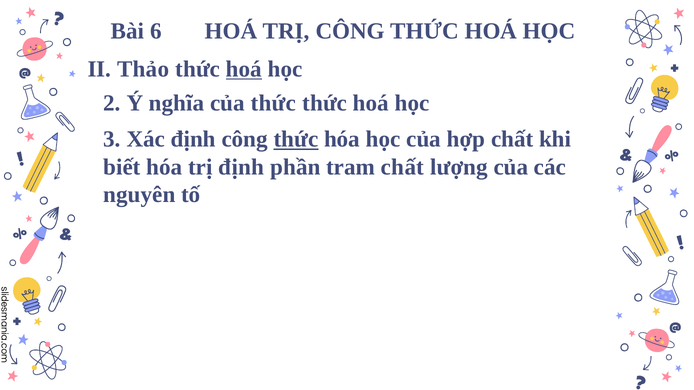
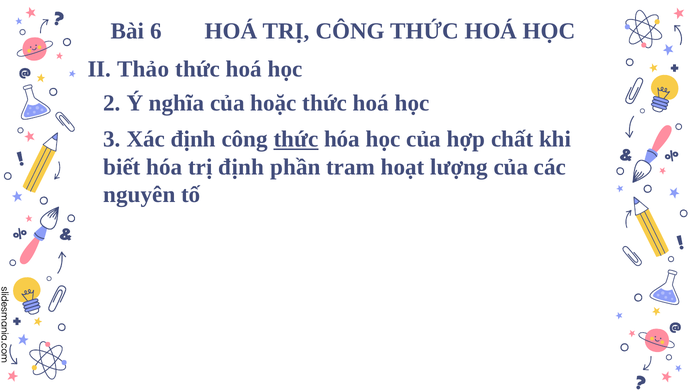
hoá underline: present -> none (244, 69)
của thức: thức -> hoặc (274, 103)
tram chất: chất -> hoạt (403, 167)
